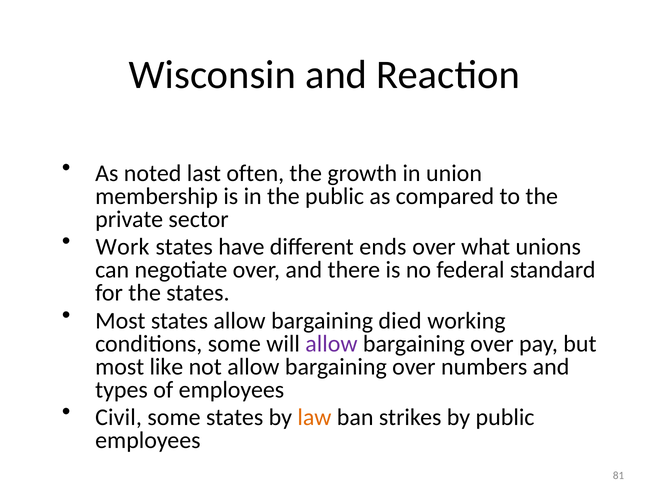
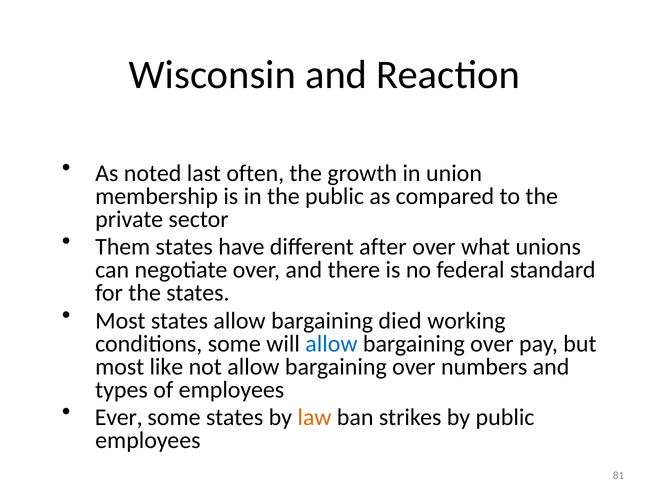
Work: Work -> Them (123, 247)
ends: ends -> after (383, 247)
allow colour: purple -> blue (331, 344)
Civil: Civil -> Ever (119, 418)
